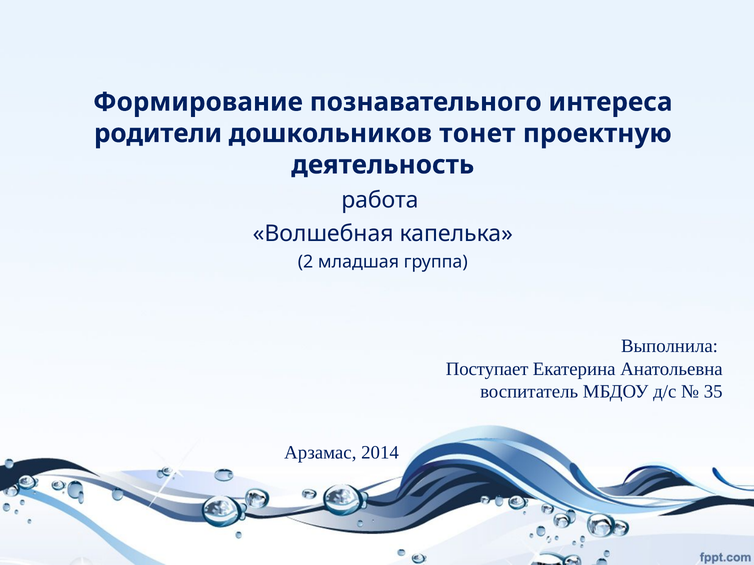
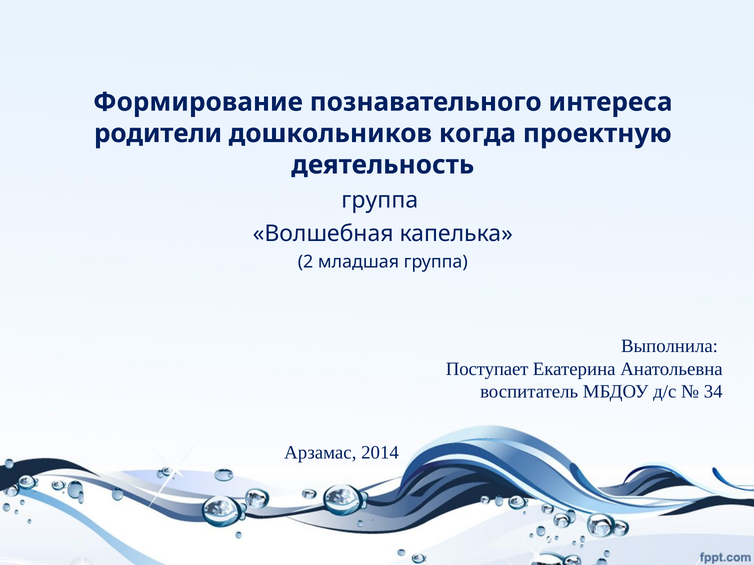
тонет: тонет -> когда (477, 134)
работа: работа -> группа (380, 200)
35: 35 -> 34 (713, 392)
